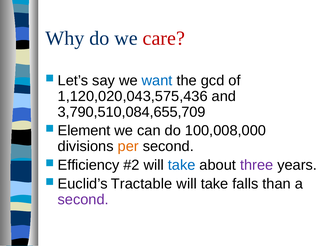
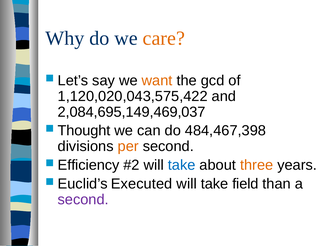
care colour: red -> orange (164, 38)
want colour: blue -> orange (157, 80)
1,120,020,043,575,436: 1,120,020,043,575,436 -> 1,120,020,043,575,422 (133, 96)
3,790,510,084,655,709: 3,790,510,084,655,709 -> 2,084,695,149,469,037 (132, 112)
Element: Element -> Thought (84, 131)
100,008,000: 100,008,000 -> 484,467,398 (225, 131)
three colour: purple -> orange (257, 165)
Tractable: Tractable -> Executed (142, 184)
falls: falls -> field (245, 184)
